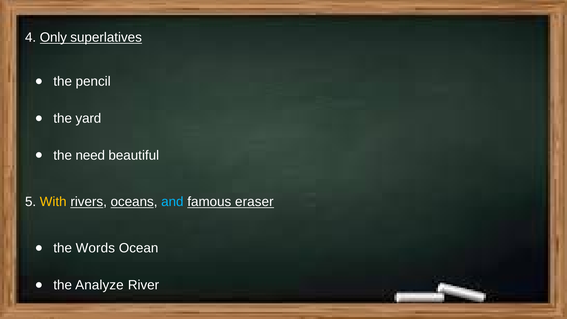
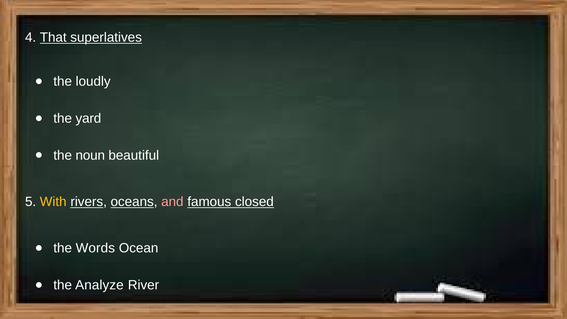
Only: Only -> That (53, 37)
pencil: pencil -> loudly (93, 81)
need: need -> noun (90, 155)
and colour: light blue -> pink (172, 202)
eraser: eraser -> closed (254, 202)
